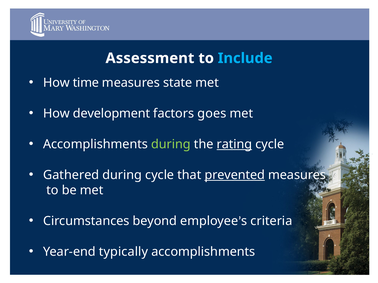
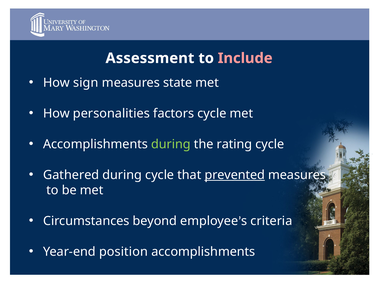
Include colour: light blue -> pink (245, 58)
time: time -> sign (86, 83)
development: development -> personalities (111, 114)
factors goes: goes -> cycle (212, 114)
rating underline: present -> none (234, 144)
typically: typically -> position (123, 252)
